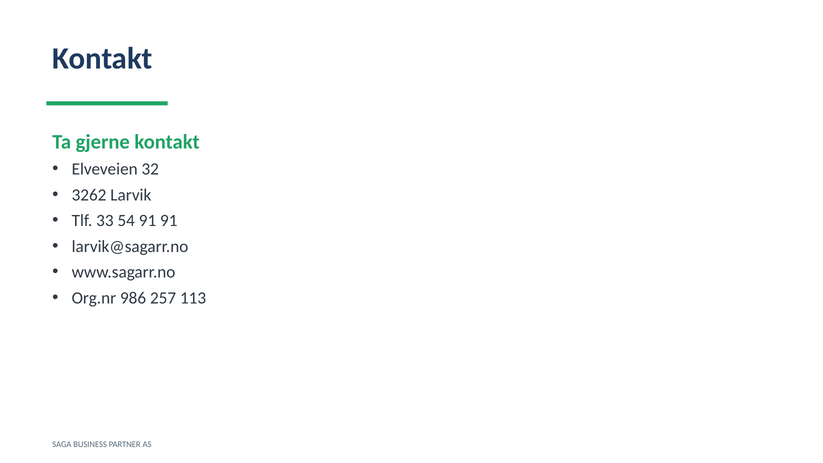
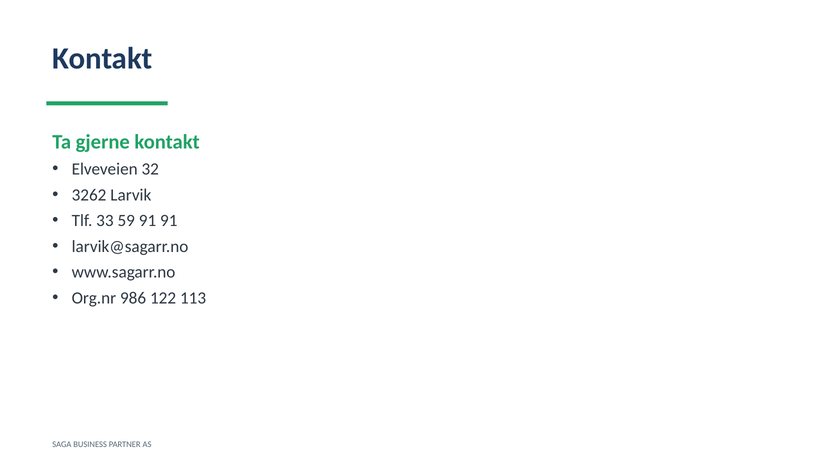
54: 54 -> 59 (126, 221)
257: 257 -> 122 (163, 298)
